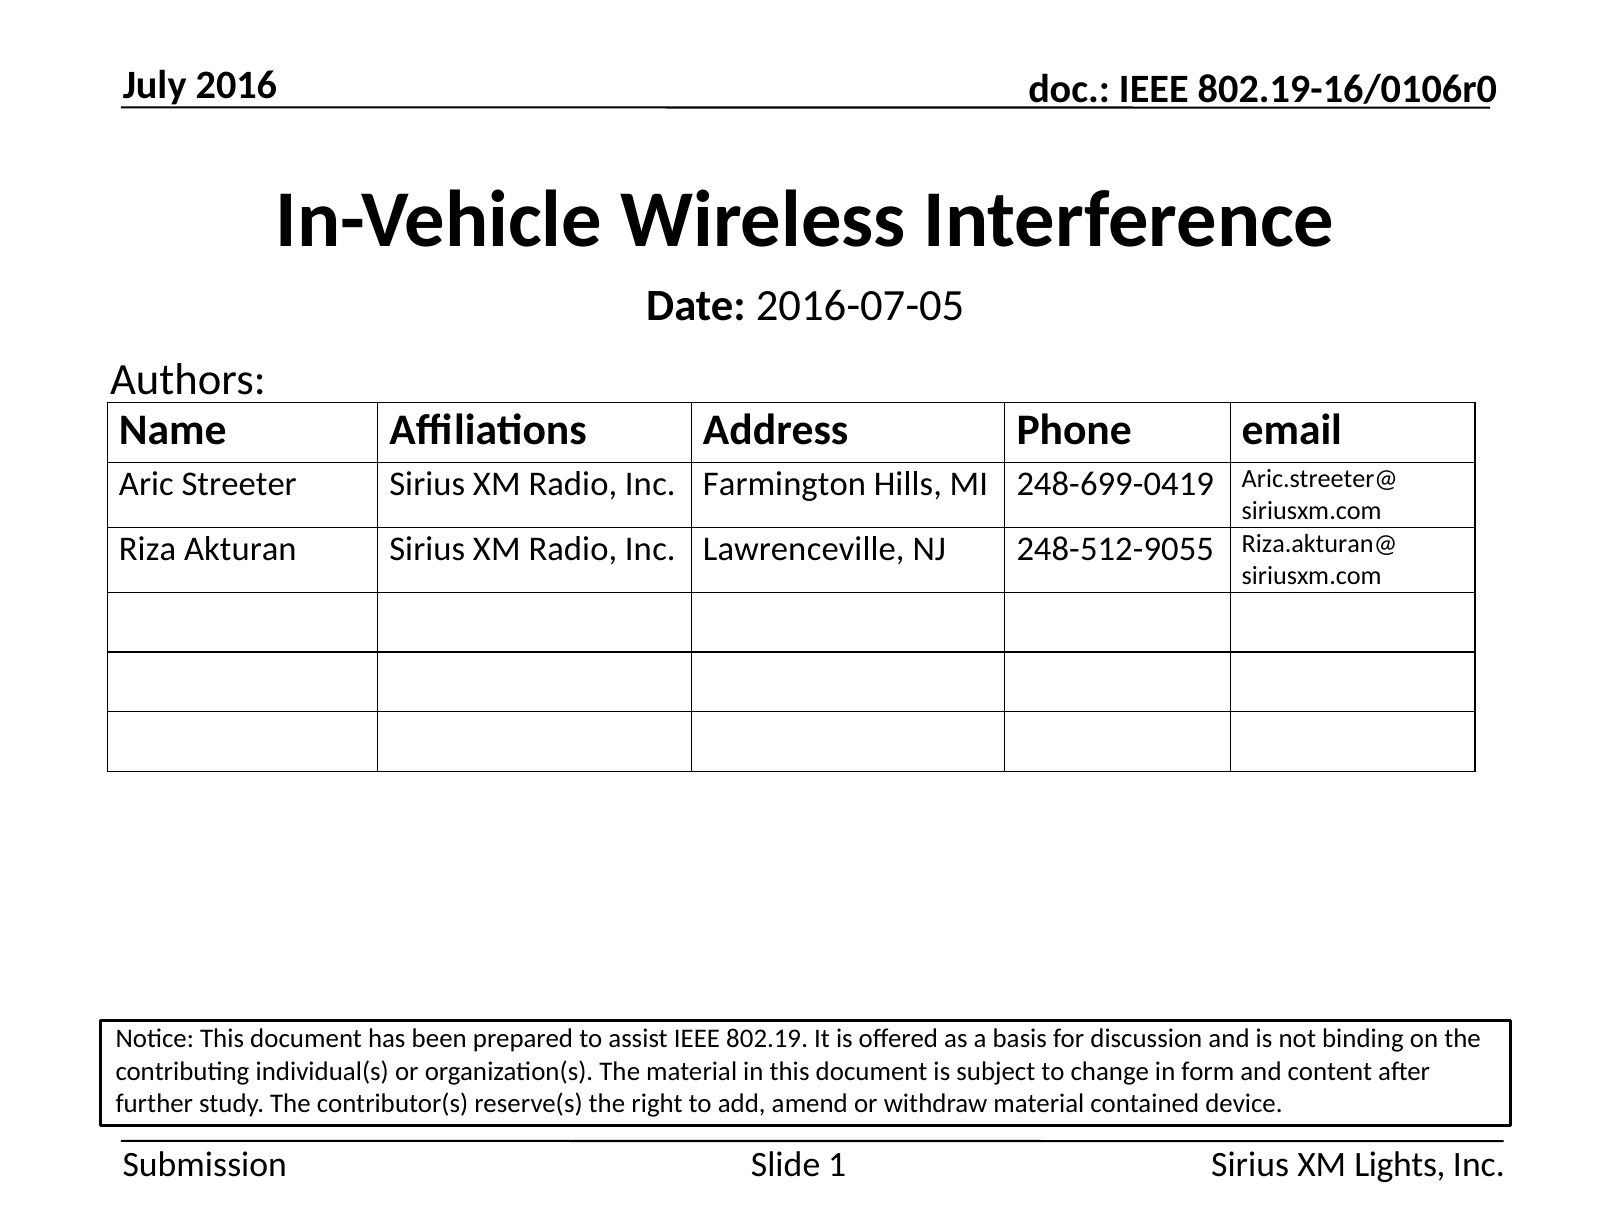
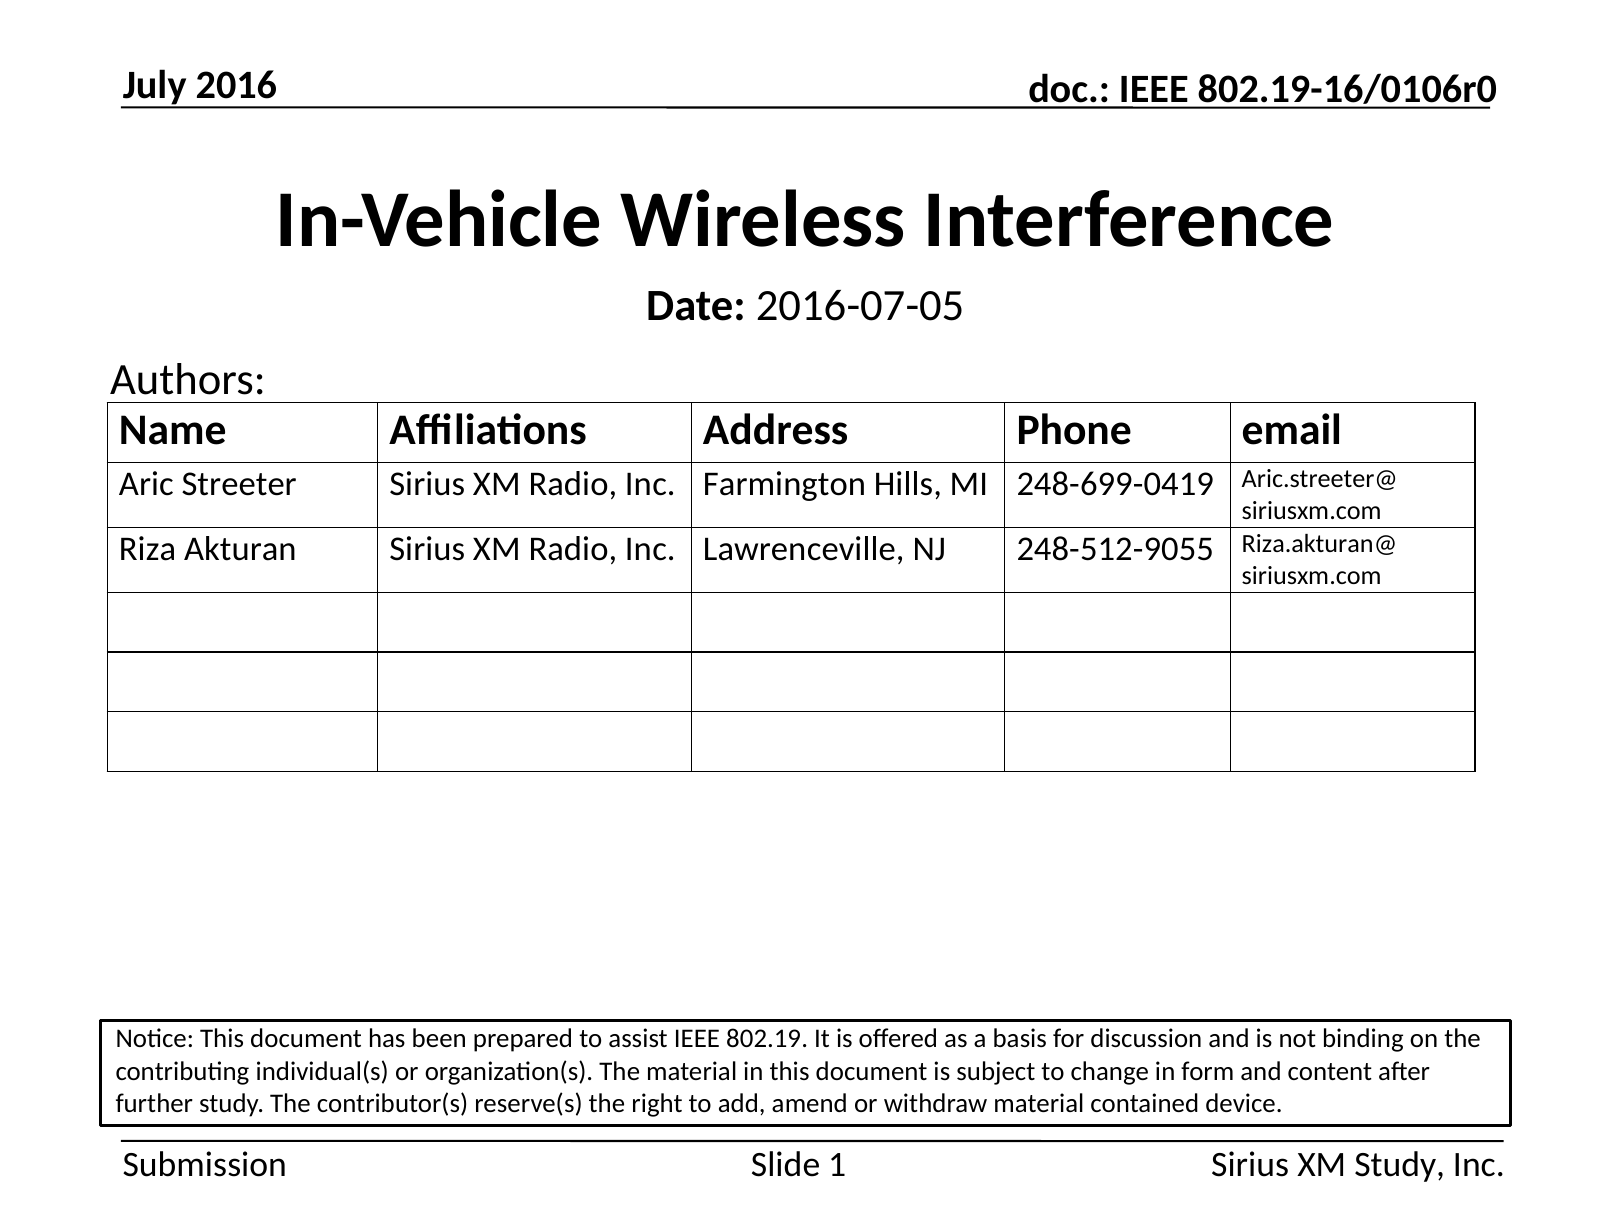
XM Lights: Lights -> Study (1400, 1165)
